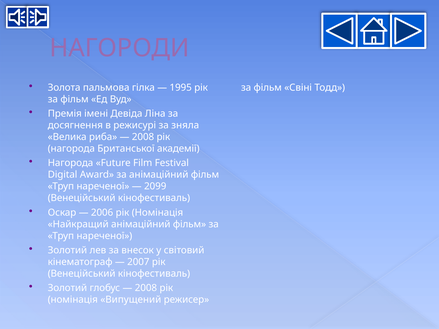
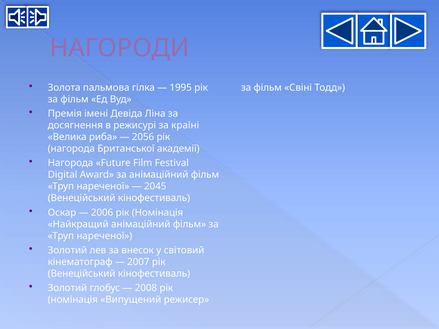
зняла: зняла -> країні (185, 125)
2008: 2008 -> 2056 (143, 137)
2099: 2099 -> 2045 (155, 187)
